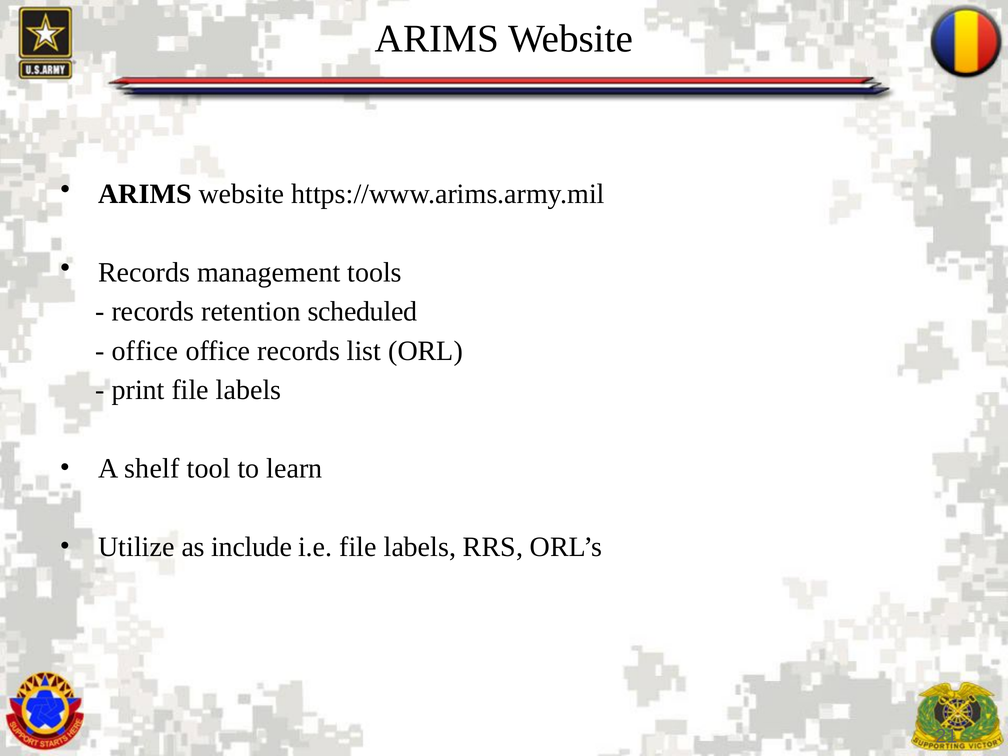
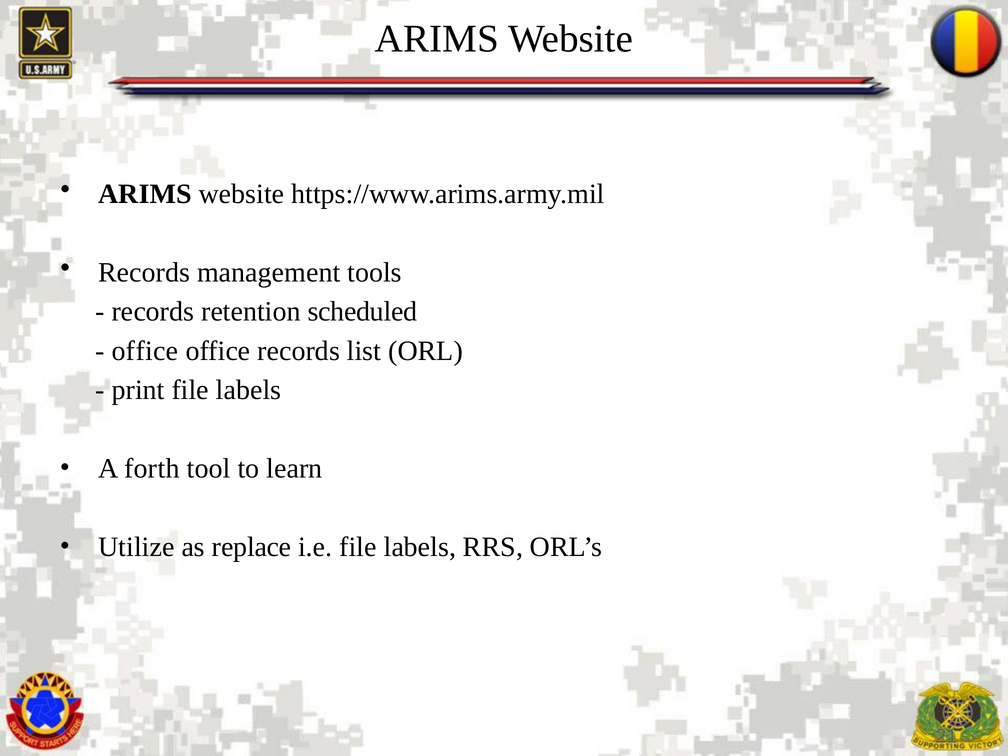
shelf: shelf -> forth (152, 469)
include: include -> replace (252, 547)
